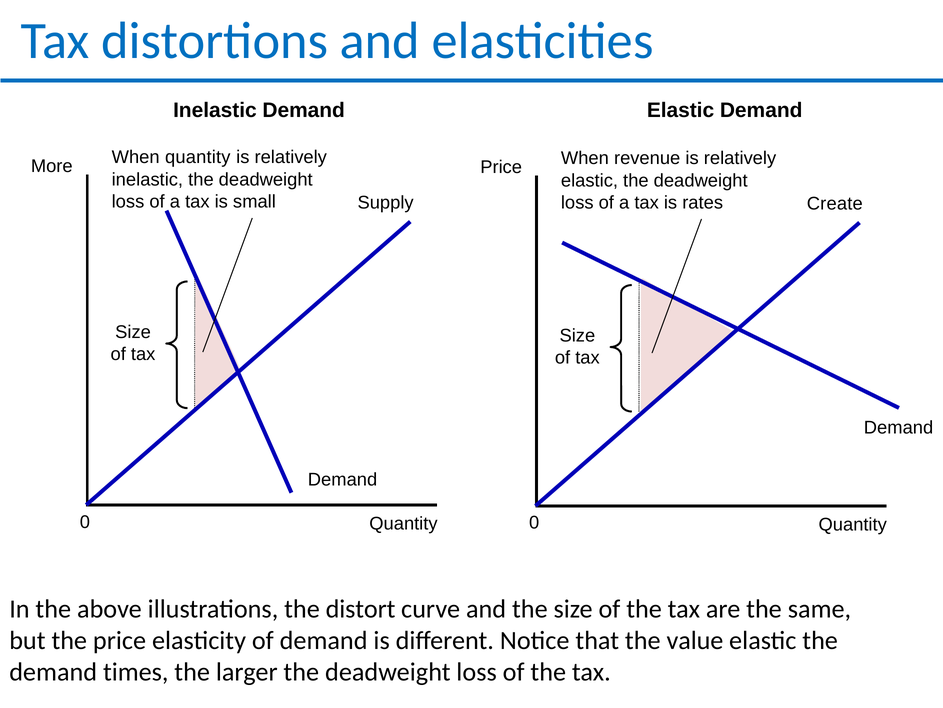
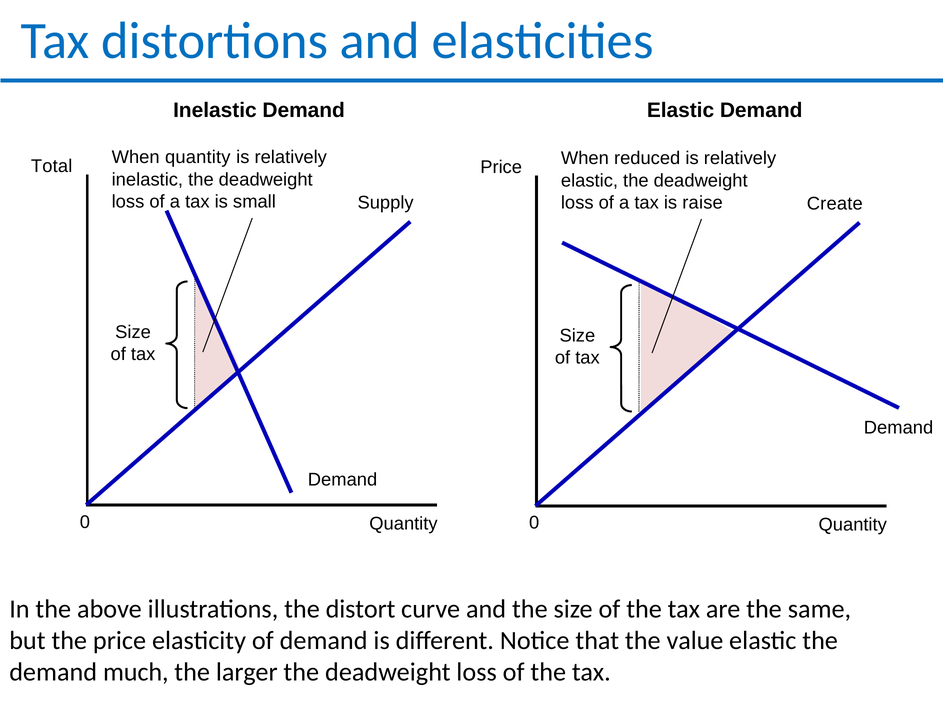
revenue: revenue -> reduced (647, 158)
More: More -> Total (52, 166)
rates: rates -> raise (703, 202)
times: times -> much (136, 671)
